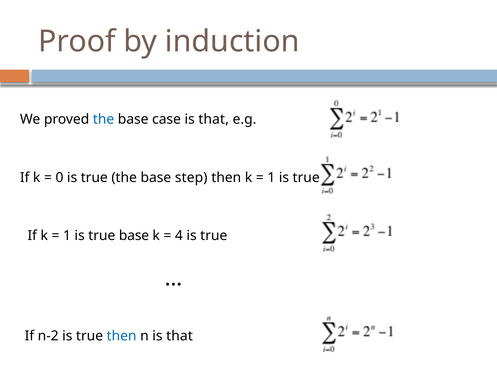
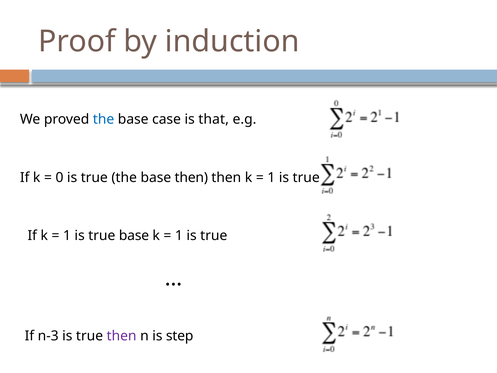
base step: step -> then (191, 177)
4: 4 -> 1 (179, 235)
n-2: n-2 -> n-3 (48, 336)
then colour: blue -> purple (122, 336)
n is that: that -> step (180, 336)
